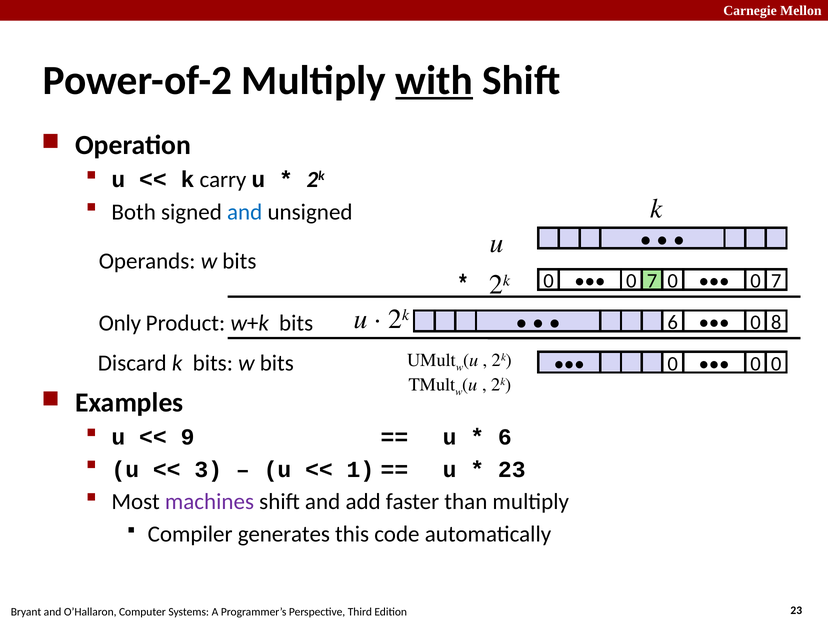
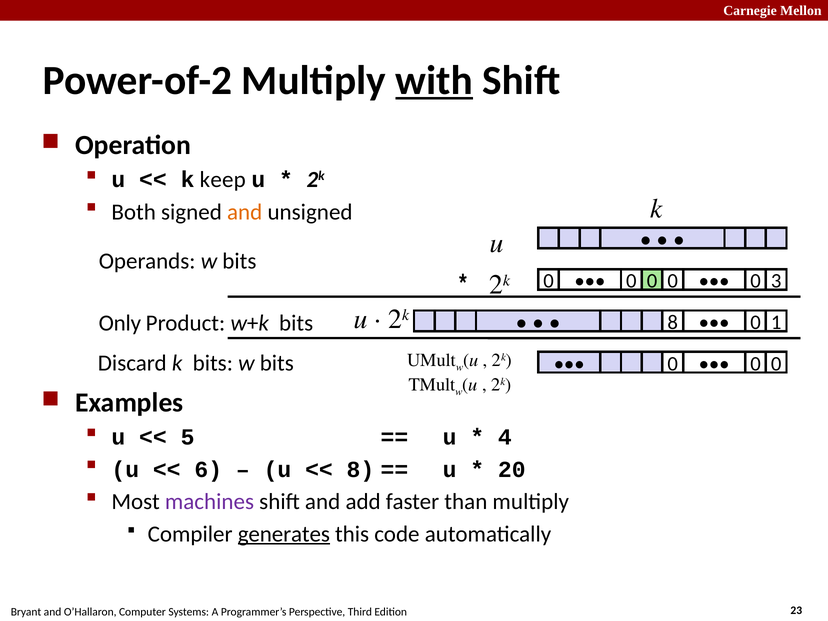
carry: carry -> keep (223, 180)
and colour: blue -> orange (245, 212)
7: 7 -> 0 (652, 281)
7: 7 -> 3 (776, 281)
6: 6 -> 8 (673, 322)
8: 8 -> 1 (776, 322)
9: 9 -> 5 (188, 437)
6: 6 -> 4 (505, 437)
3: 3 -> 6 (208, 470)
1: 1 -> 8 (360, 470)
23: 23 -> 20 (512, 470)
generates underline: none -> present (284, 534)
